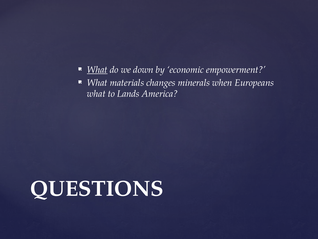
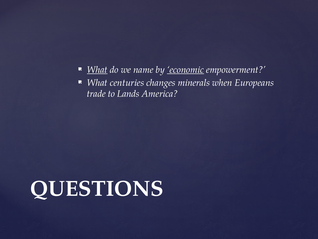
down: down -> name (143, 70)
economic underline: none -> present (185, 70)
materials: materials -> centuries (127, 83)
what: what -> trade (96, 94)
